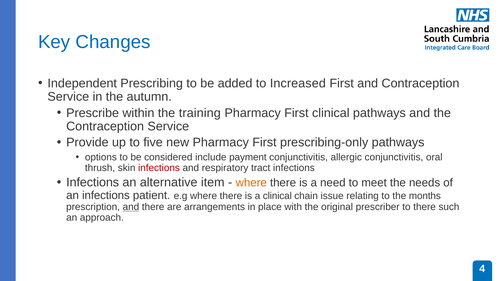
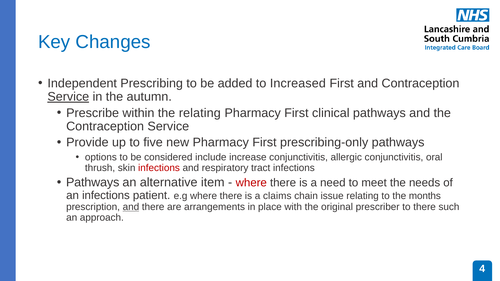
Service underline: none -> present (68, 97)
the training: training -> relating (200, 113)
payment: payment -> increase (248, 157)
Infections: Infections -> Pathways (93, 183)
where colour: orange -> red (251, 183)
a clinical: clinical -> claims (277, 196)
